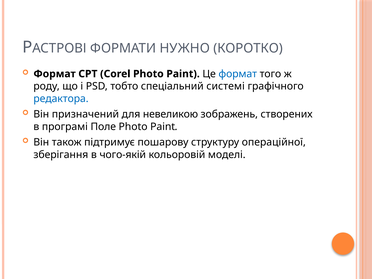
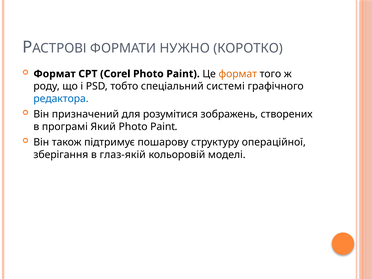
формат colour: blue -> orange (238, 74)
невеликою: невеликою -> розумітися (170, 114)
Поле: Поле -> Який (103, 127)
чого-якій: чого-якій -> глаз-якій (123, 155)
